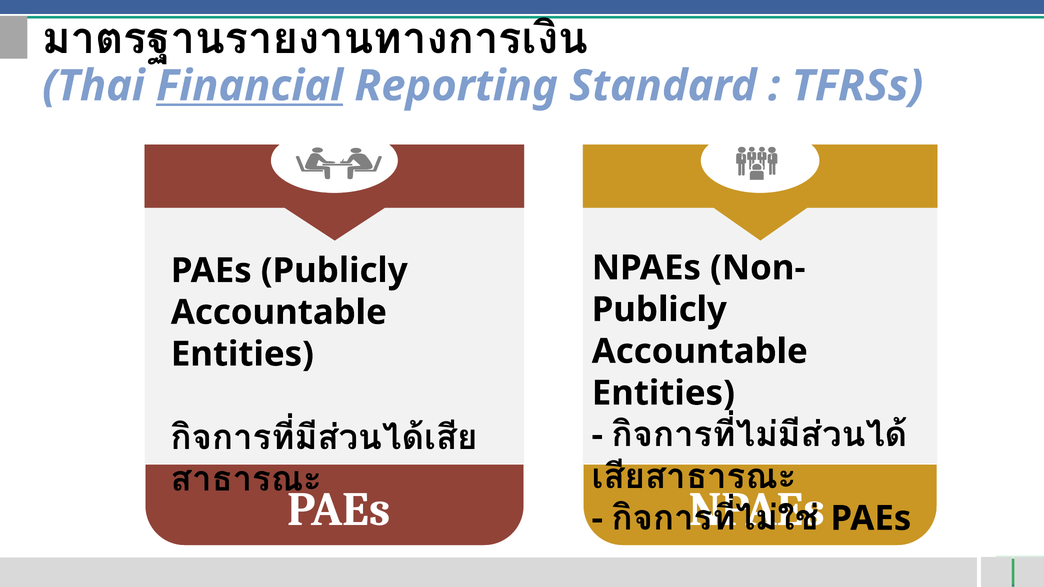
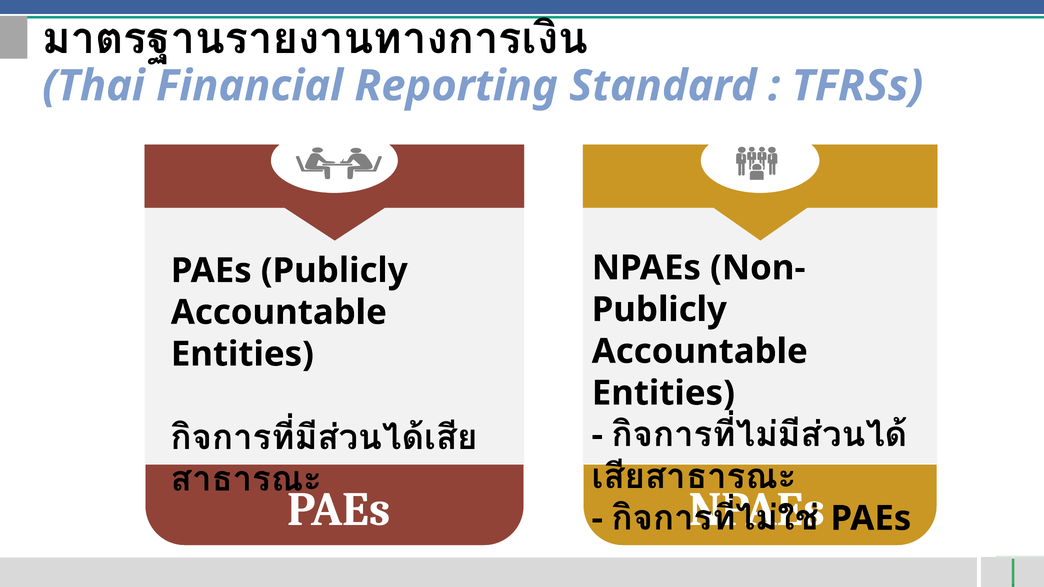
Financial underline: present -> none (250, 86)
